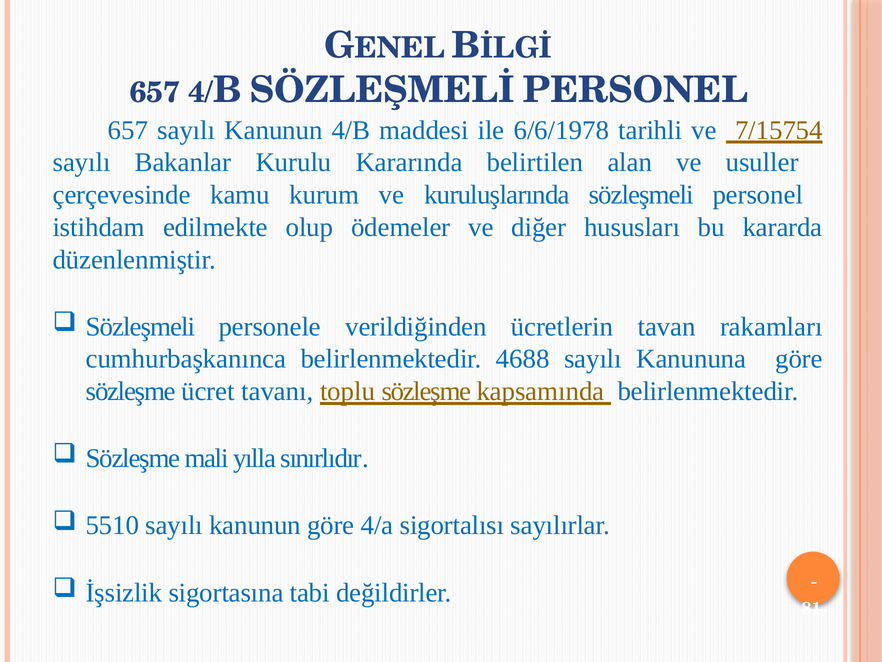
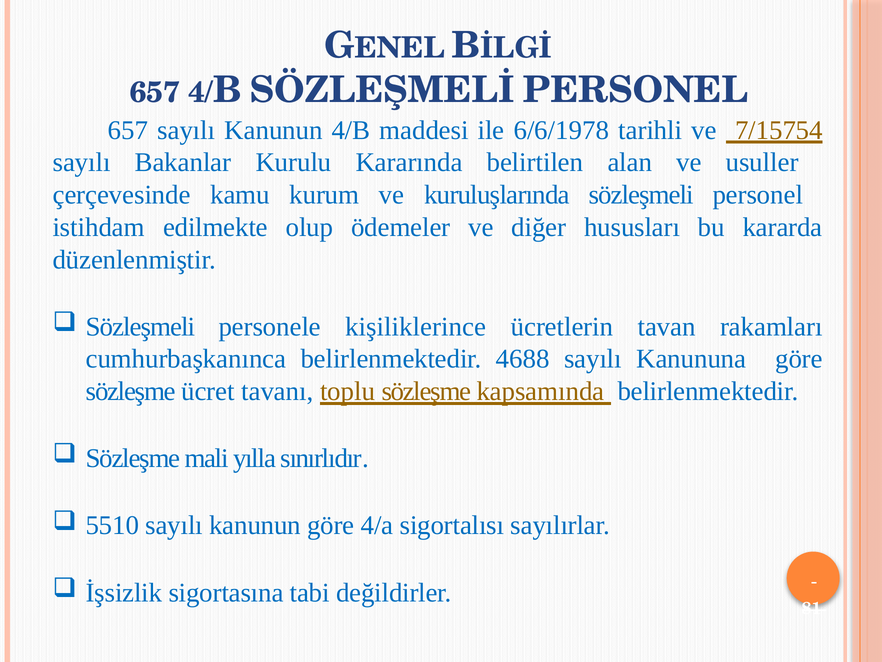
verildiğinden: verildiğinden -> kişiliklerince (416, 326)
